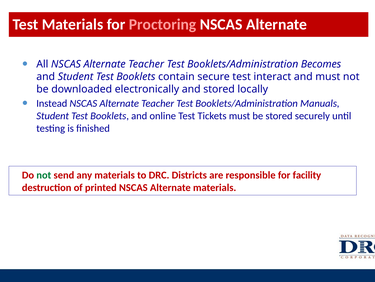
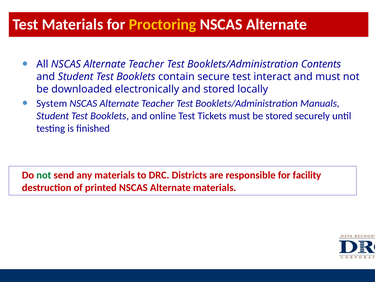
Proctoring colour: pink -> yellow (163, 24)
Becomes: Becomes -> Contents (321, 64)
Instead: Instead -> System (52, 103)
